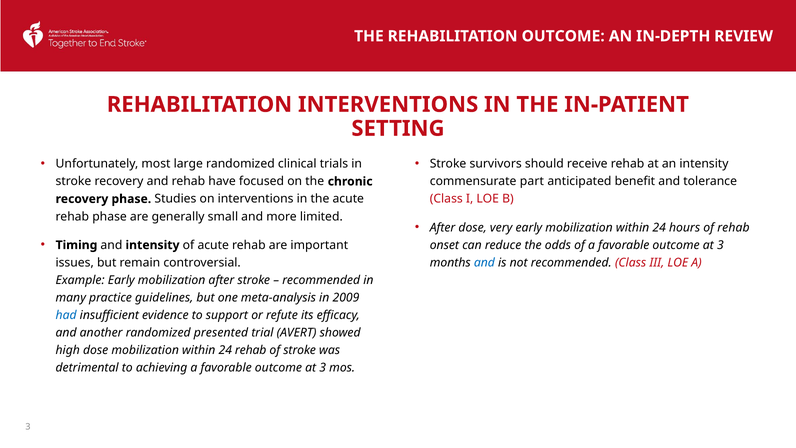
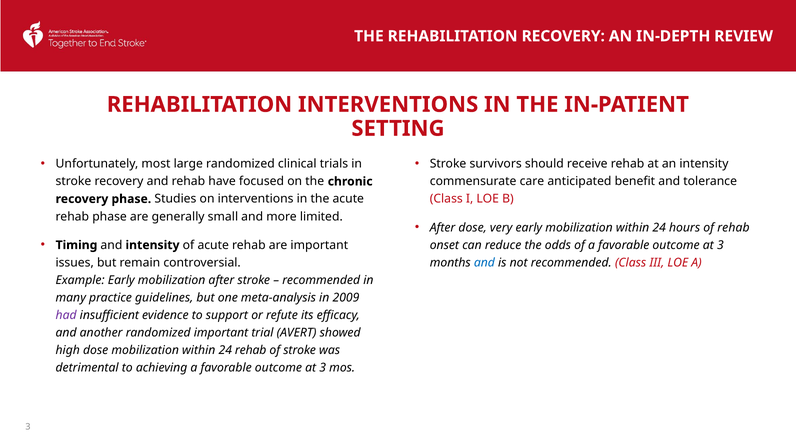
REHABILITATION OUTCOME: OUTCOME -> RECOVERY (563, 36)
part: part -> care (532, 181)
had colour: blue -> purple (66, 315)
randomized presented: presented -> important (221, 333)
